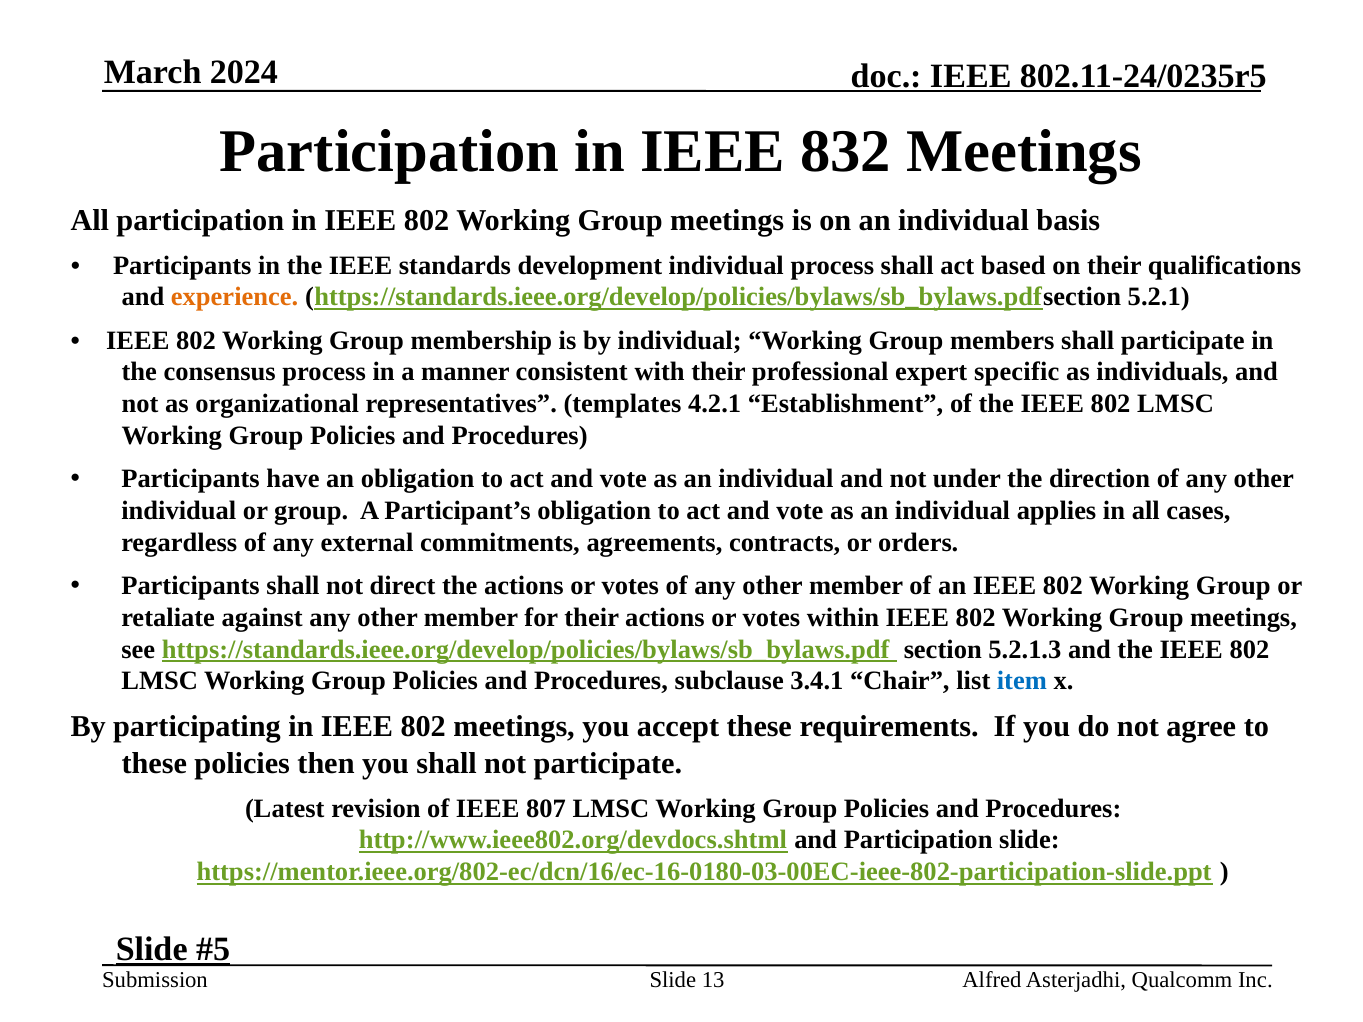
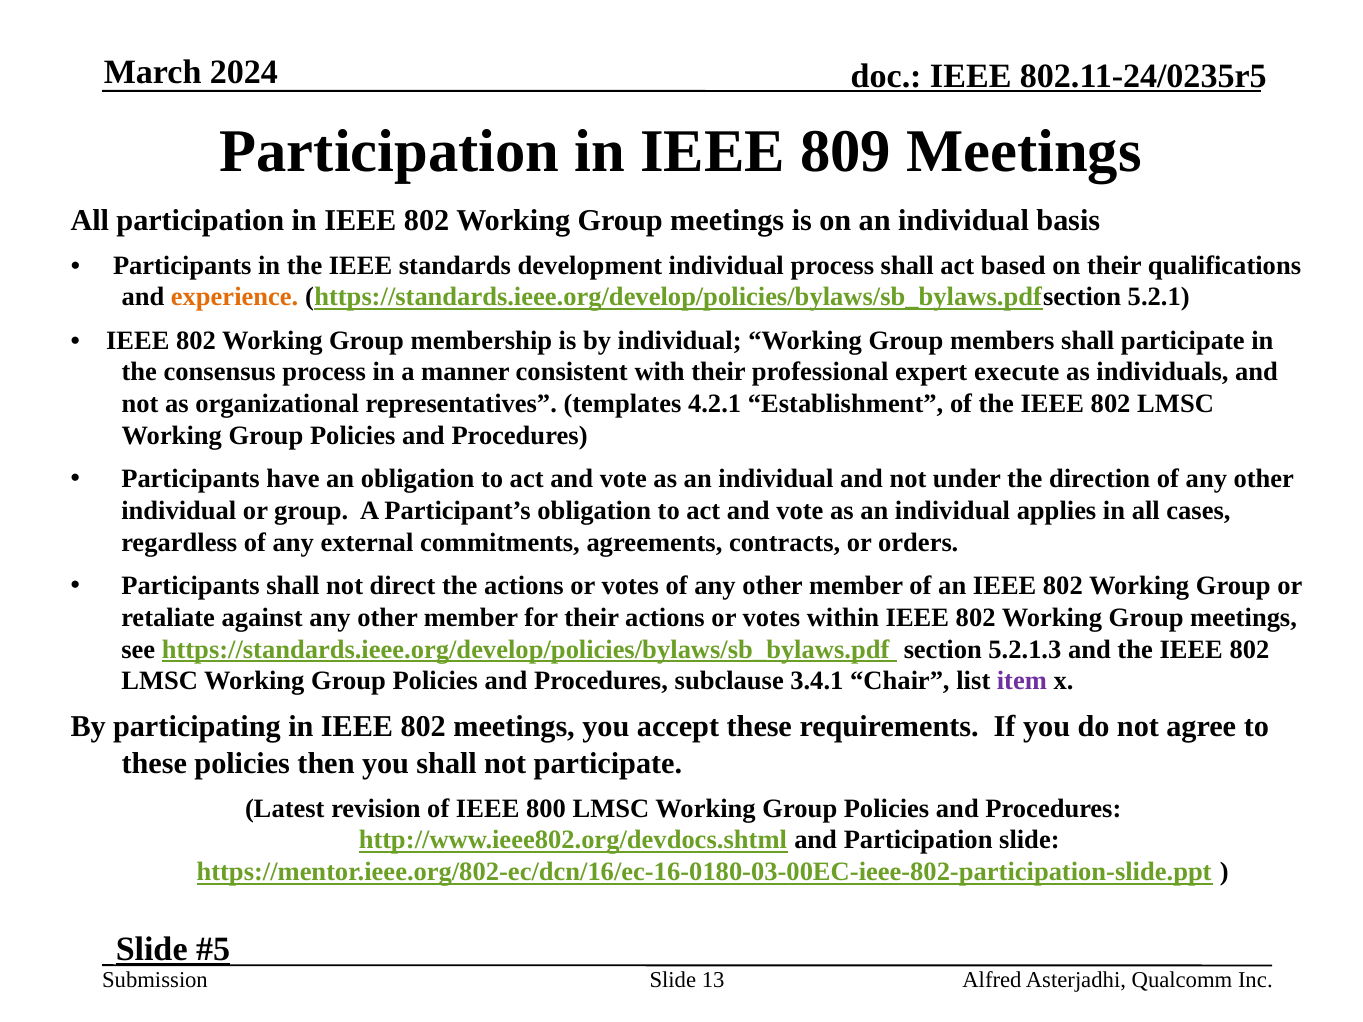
832: 832 -> 809 (846, 152)
specific: specific -> execute (1017, 372)
item colour: blue -> purple (1022, 681)
807: 807 -> 800 (546, 809)
